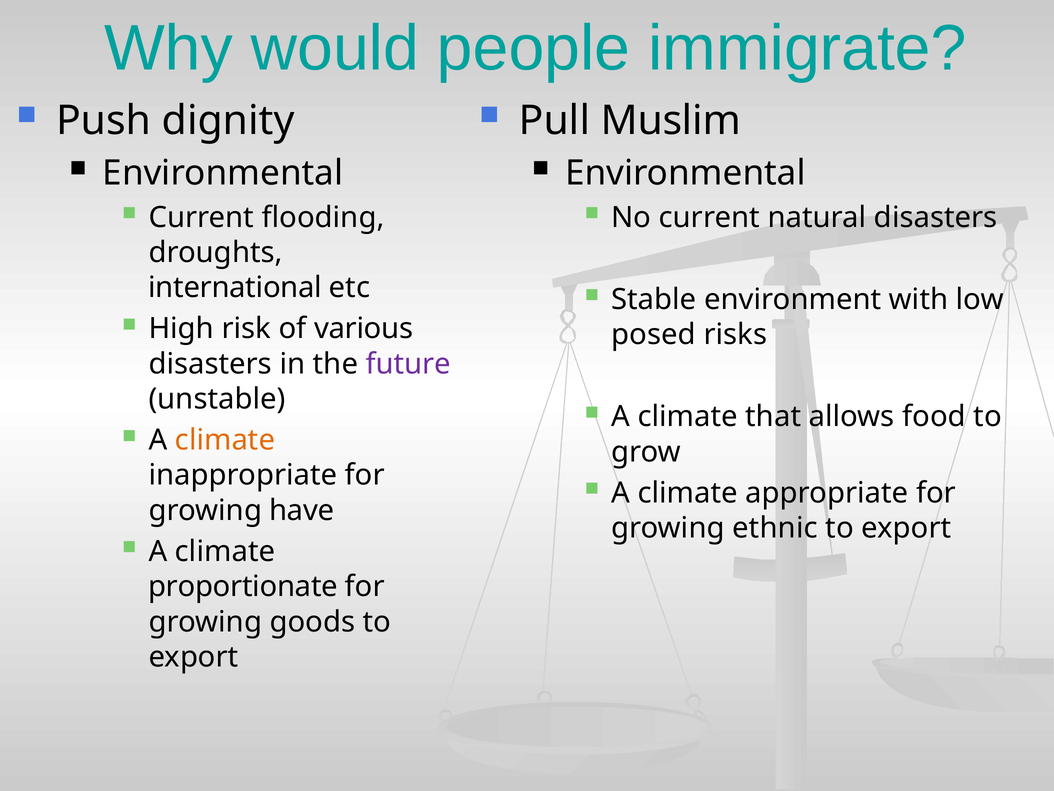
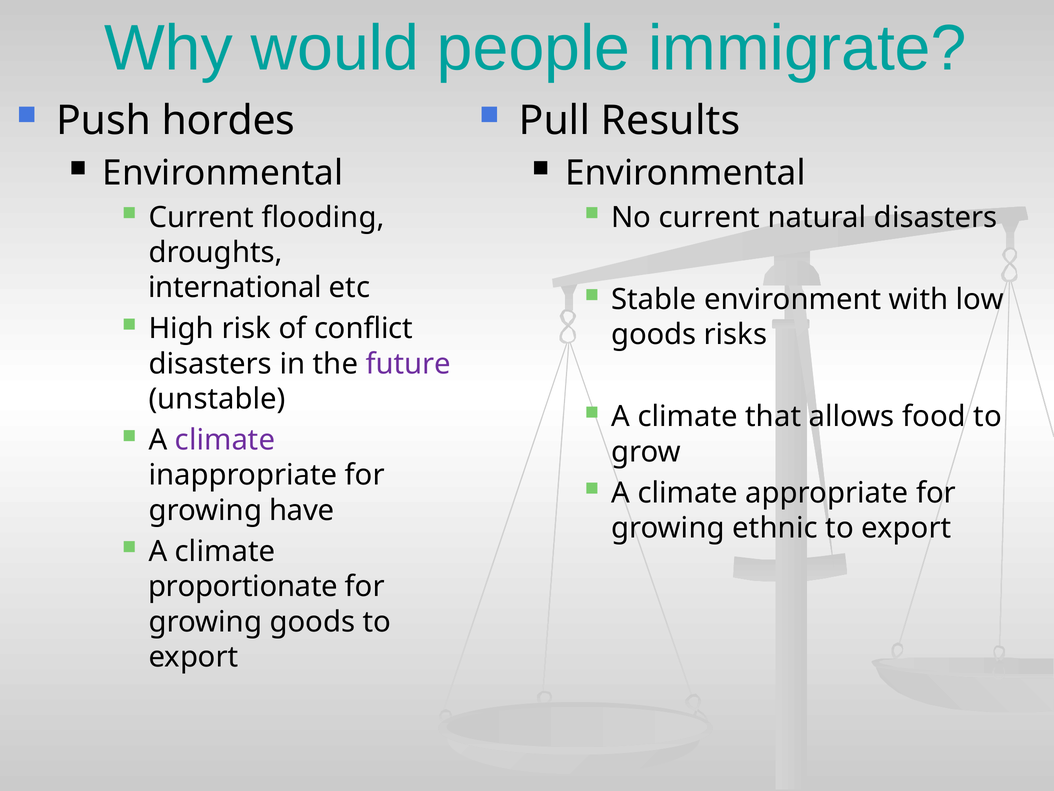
dignity: dignity -> hordes (228, 121)
Muslim: Muslim -> Results (671, 121)
various: various -> conflict (364, 329)
posed: posed -> goods (654, 334)
climate colour: orange -> purple (225, 440)
